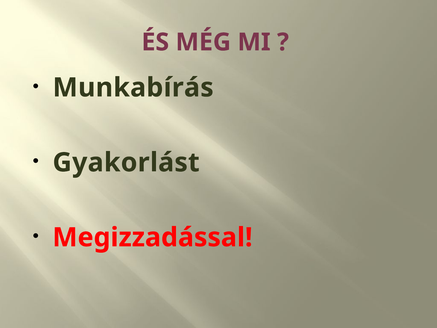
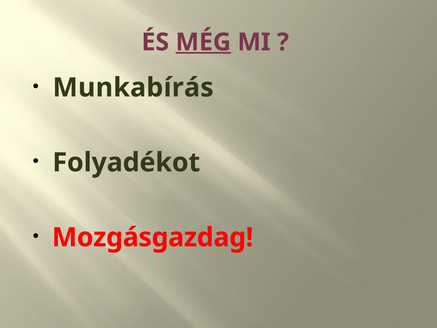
MÉG underline: none -> present (203, 42)
Gyakorlást: Gyakorlást -> Folyadékot (126, 162)
Megizzadással: Megizzadással -> Mozgásgazdag (153, 237)
